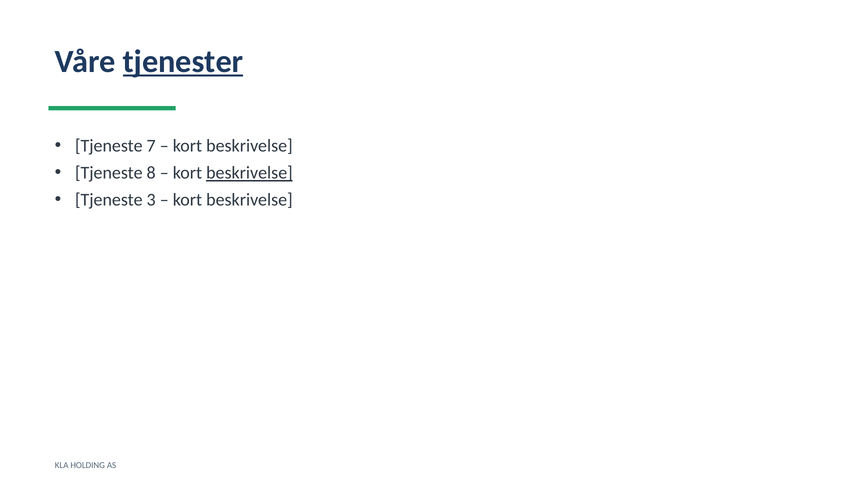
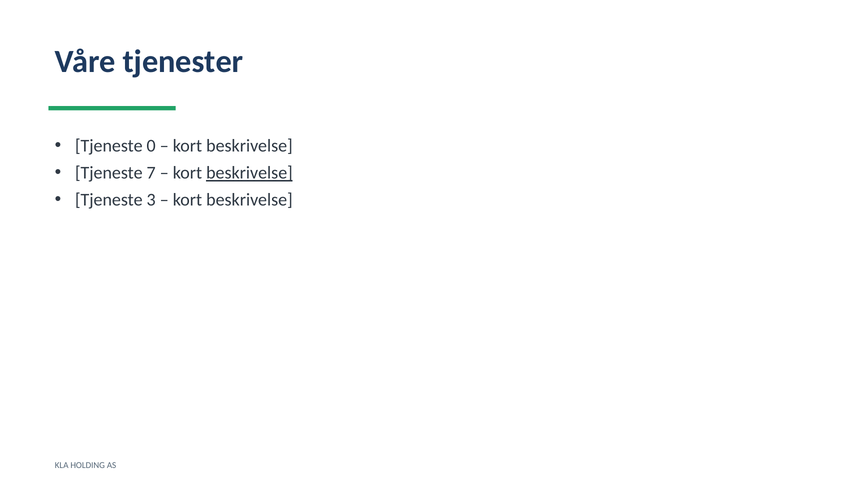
tjenester underline: present -> none (183, 62)
7: 7 -> 0 (151, 146)
8: 8 -> 7 (151, 173)
